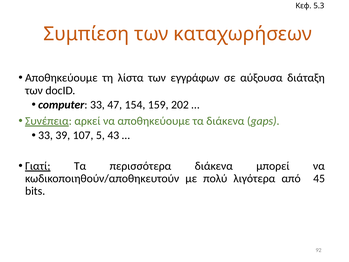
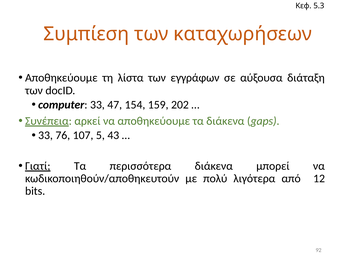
39: 39 -> 76 (63, 135)
45: 45 -> 12 (319, 178)
